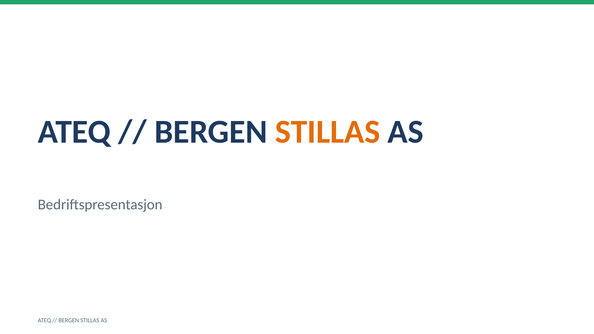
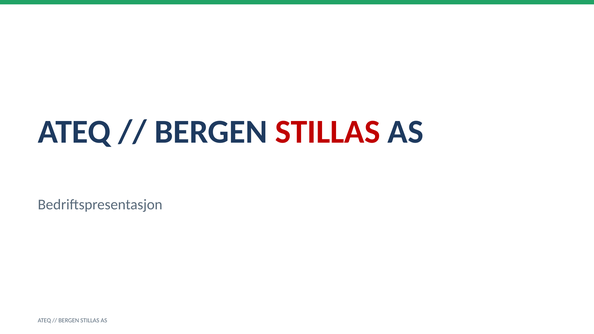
STILLAS colour: orange -> red (328, 132)
